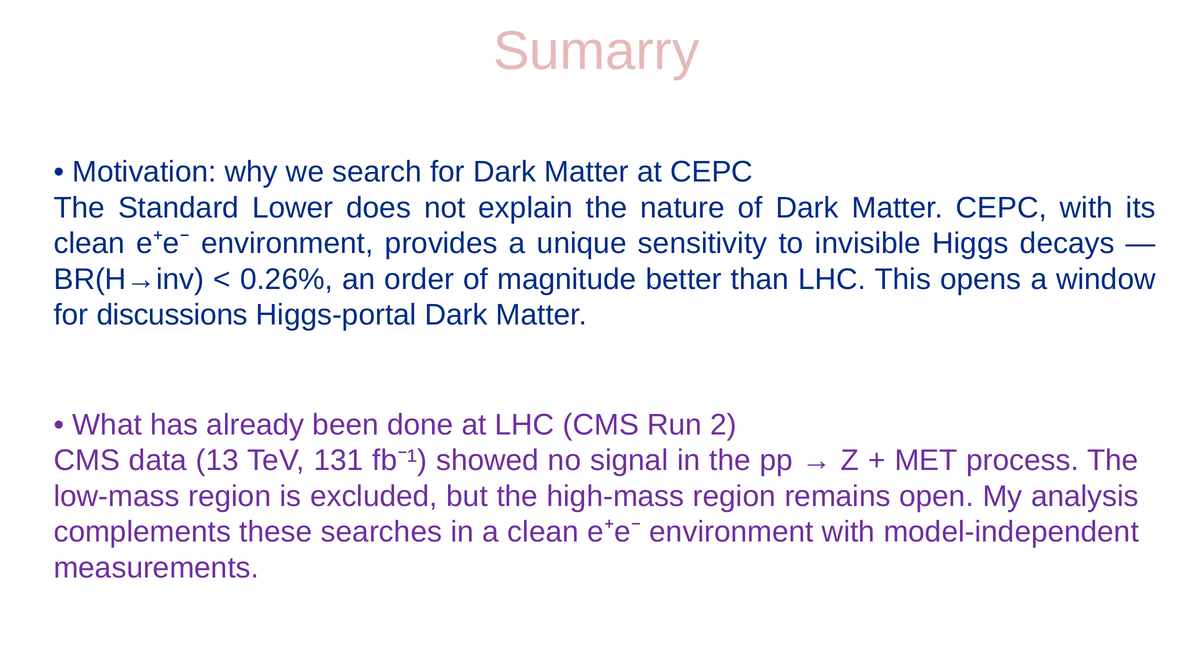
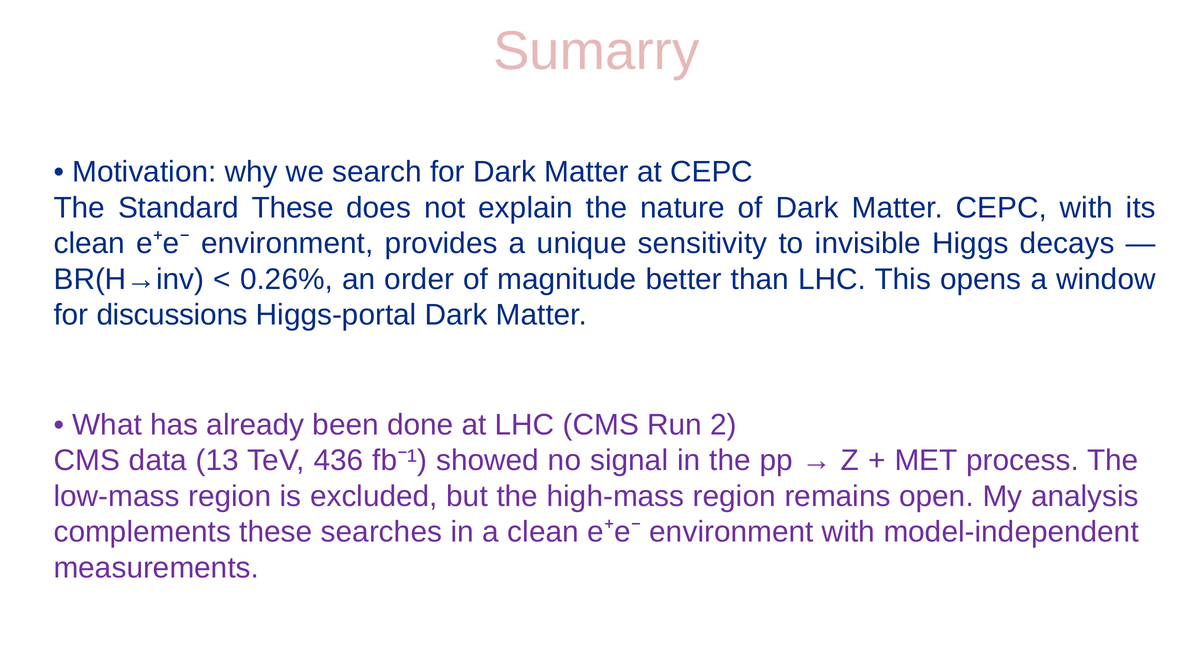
Standard Lower: Lower -> These (293, 208)
131: 131 -> 436 (338, 461)
